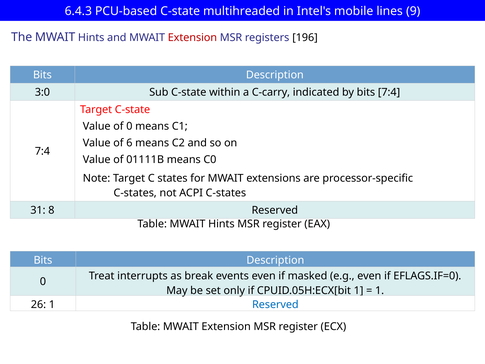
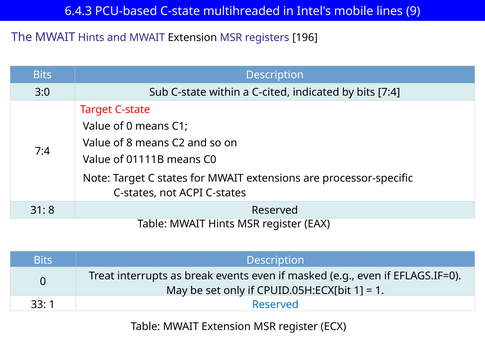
Extension colour: red -> black (192, 38)
C-carry: C-carry -> C-cited (271, 92)
of 6: 6 -> 8 (129, 143)
26: 26 -> 33 (38, 304)
